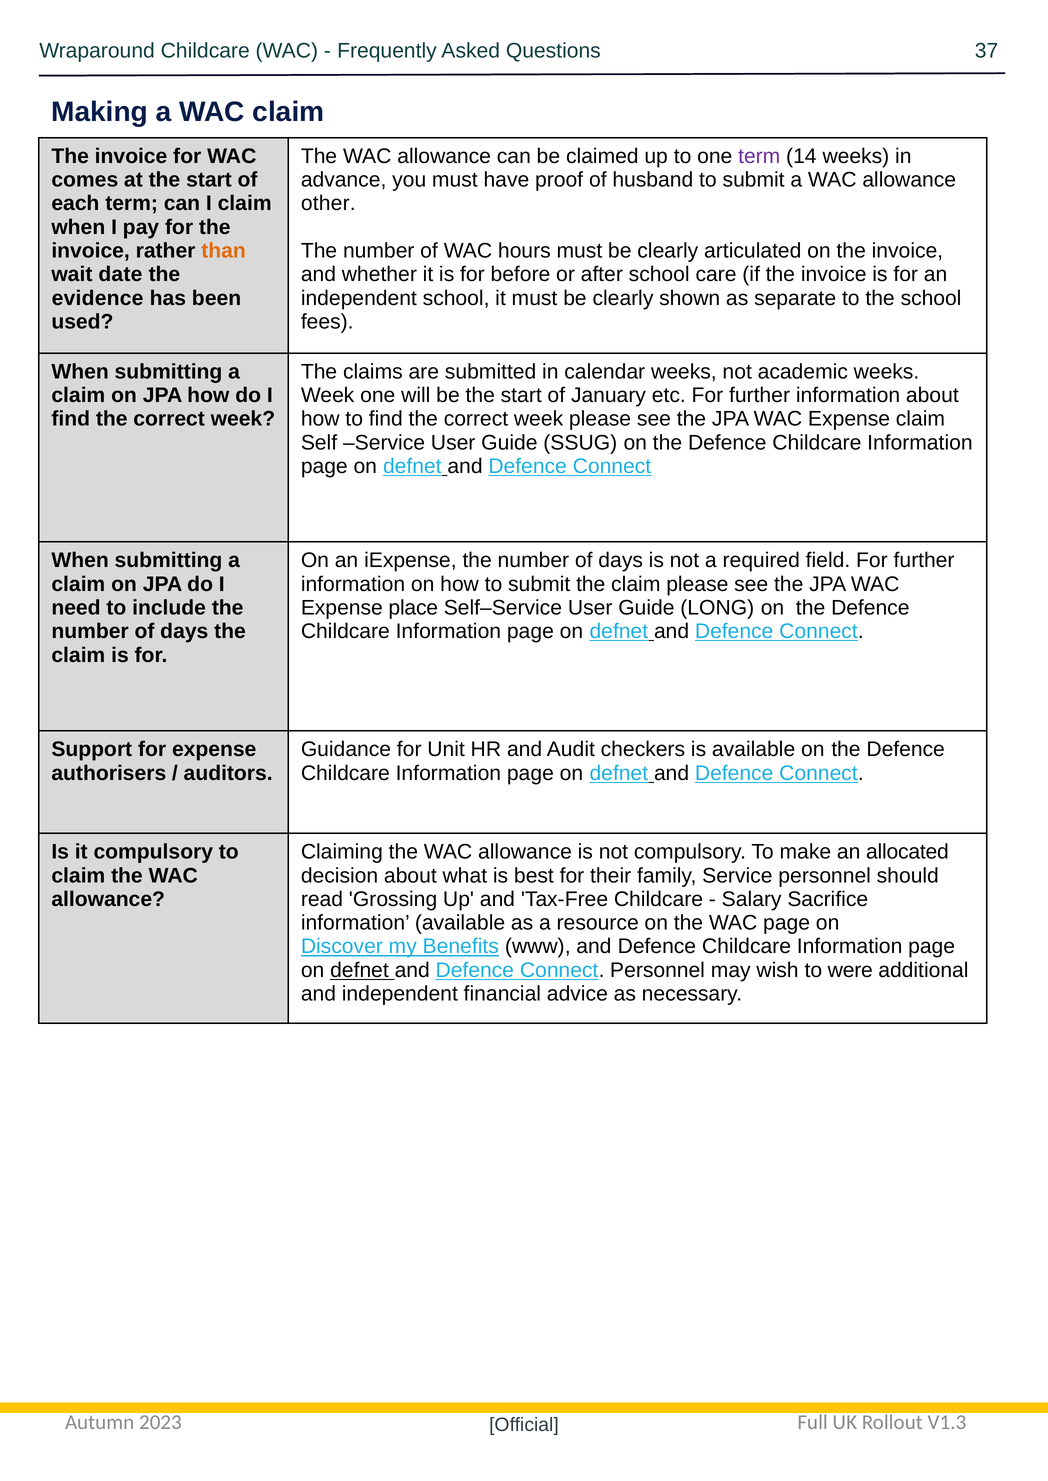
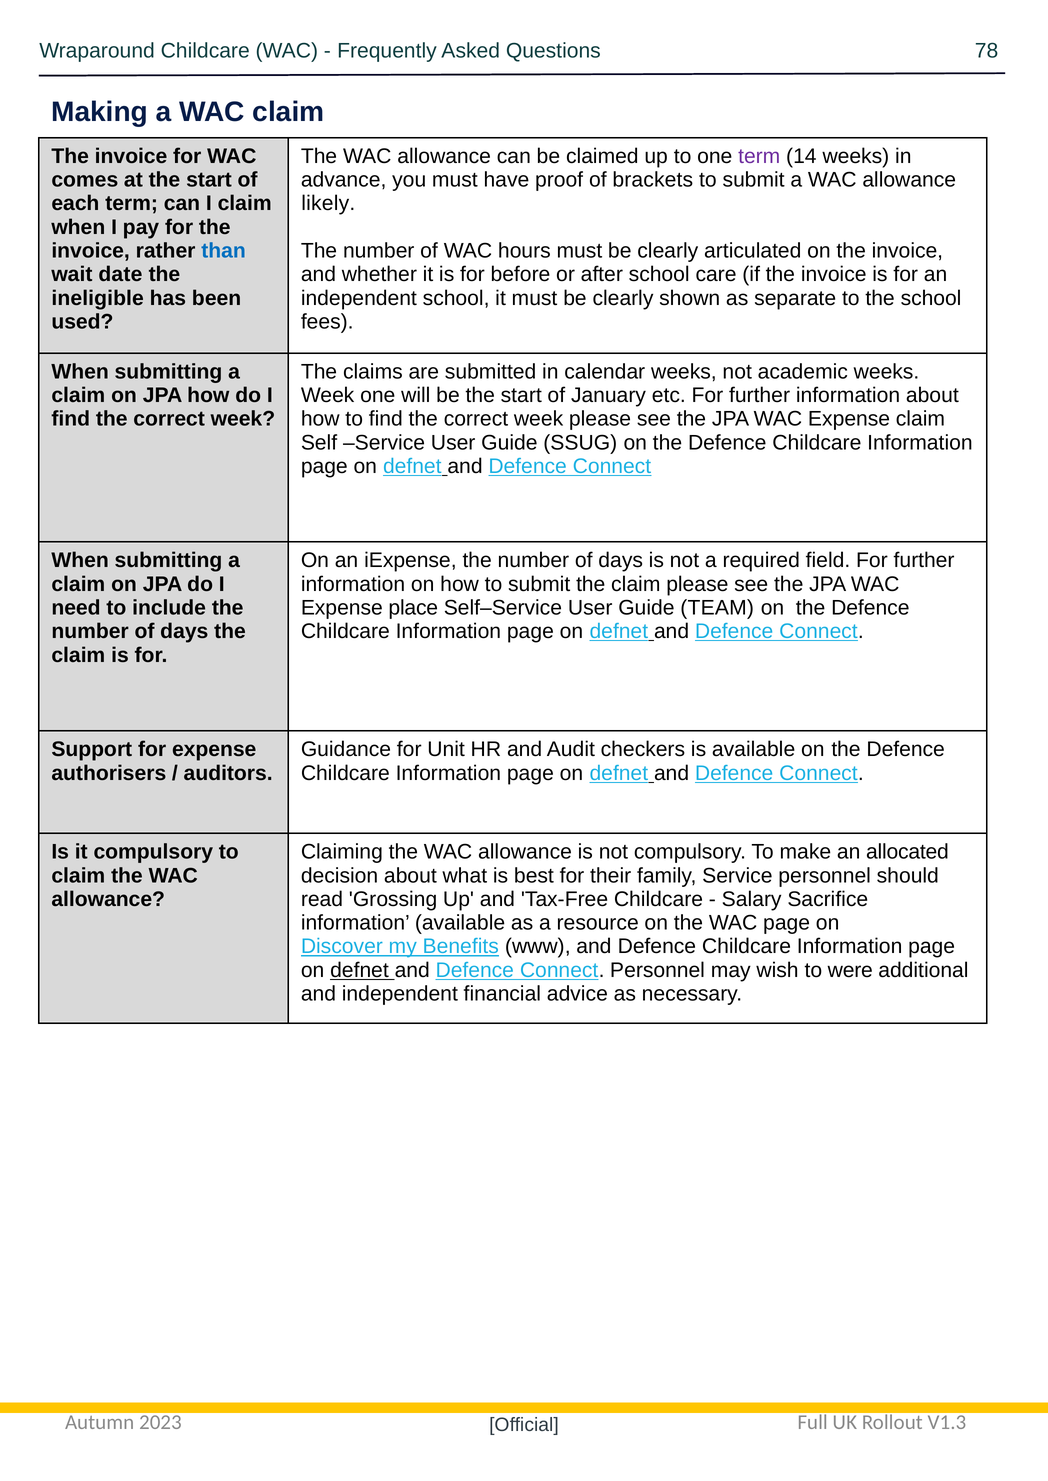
37: 37 -> 78 (987, 51)
husband: husband -> brackets (653, 180)
other: other -> likely (328, 204)
than colour: orange -> blue (224, 251)
evidence: evidence -> ineligible (98, 298)
LONG: LONG -> TEAM (717, 608)
